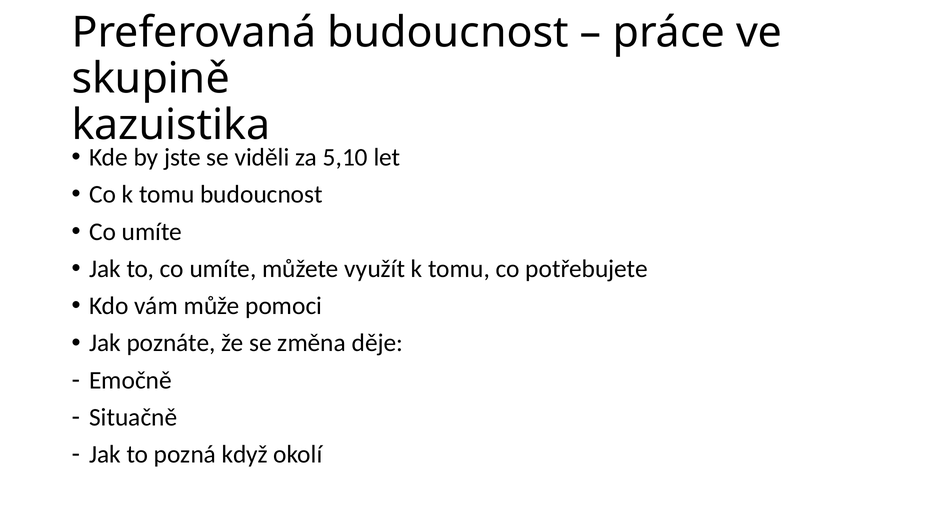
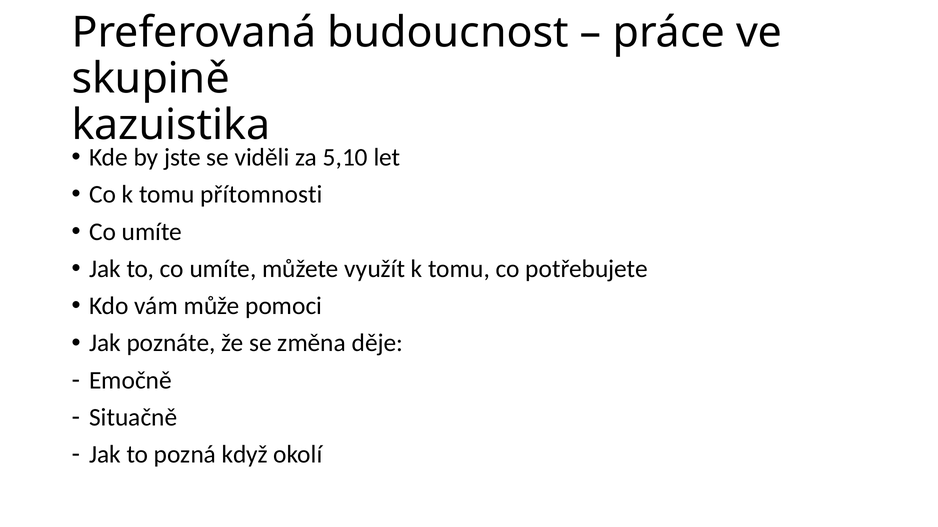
tomu budoucnost: budoucnost -> přítomnosti (261, 195)
